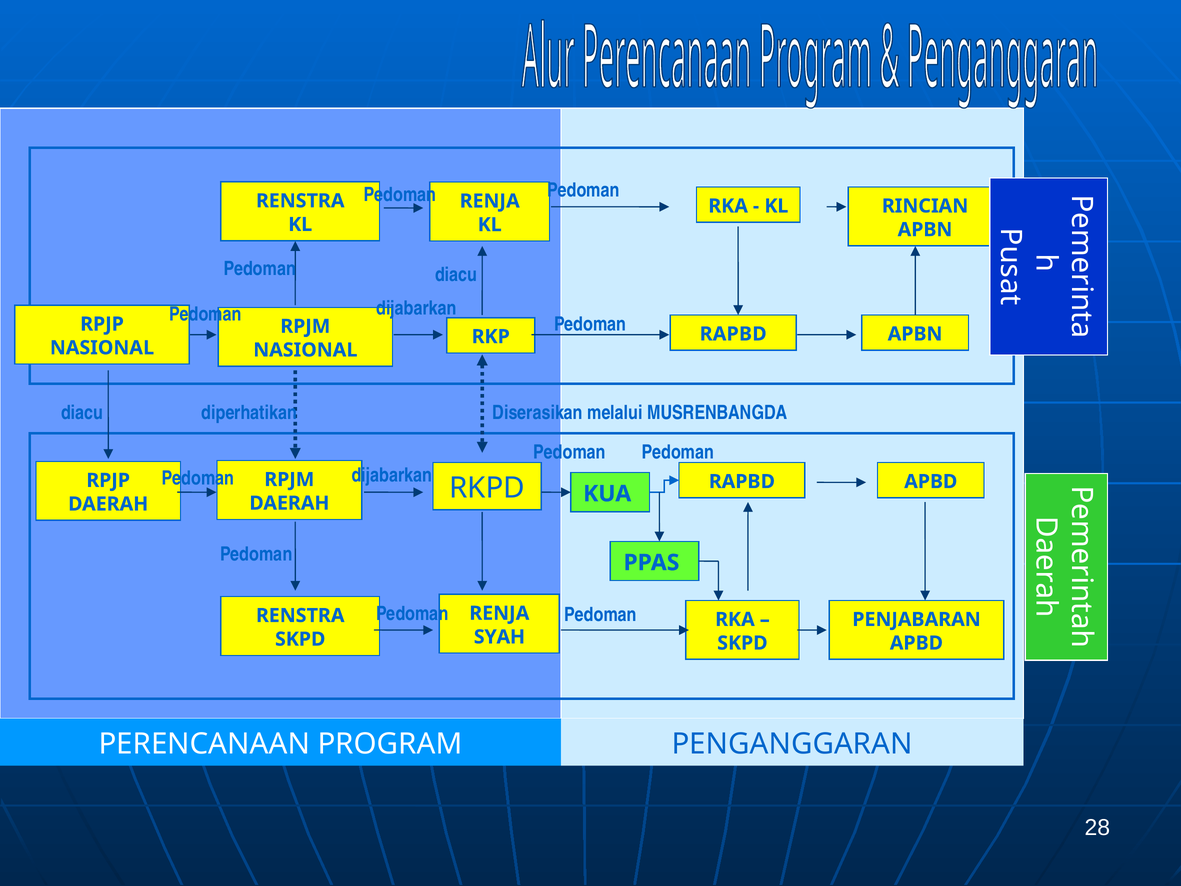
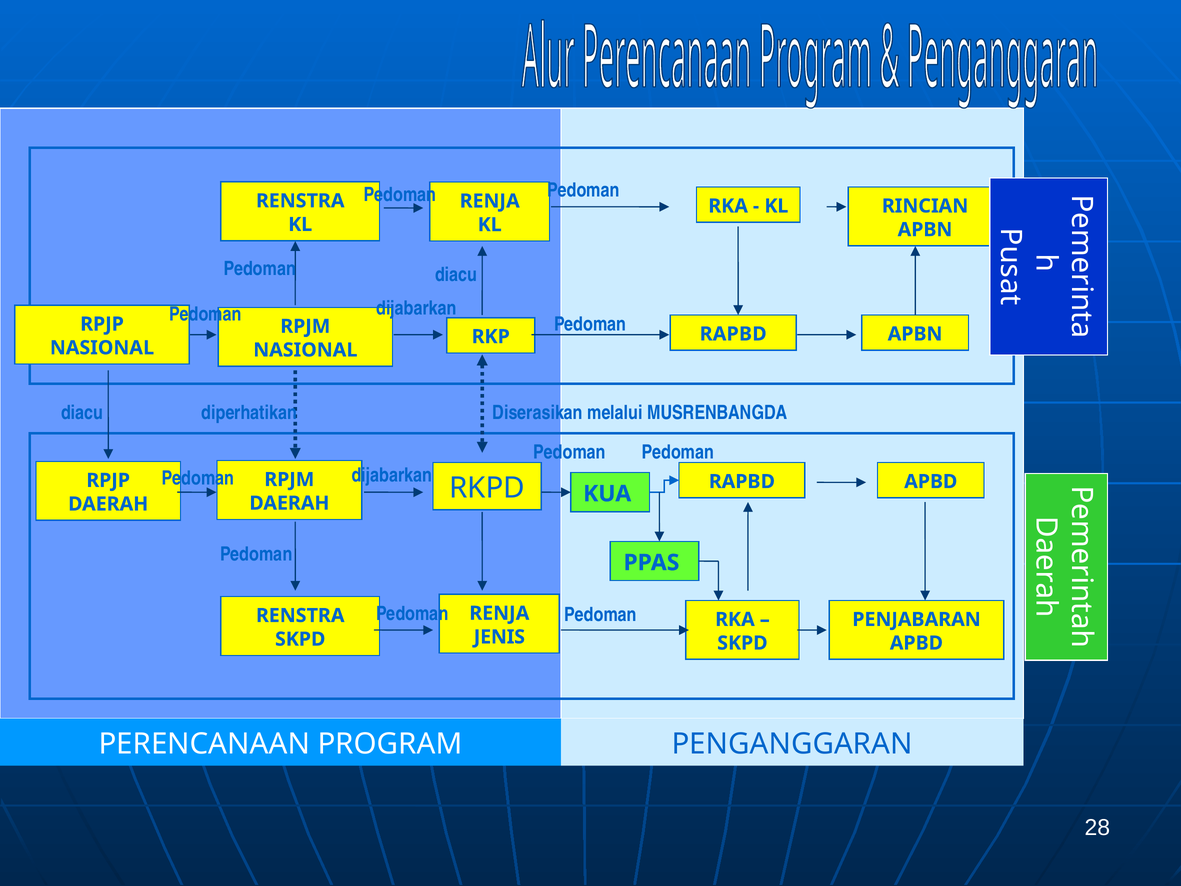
SYAH: SYAH -> JENIS (499, 637)
